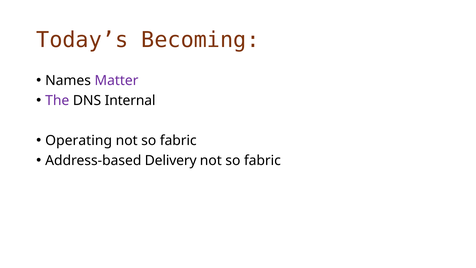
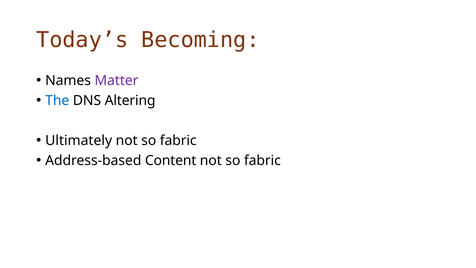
The colour: purple -> blue (57, 100)
Internal: Internal -> Altering (130, 100)
Operating: Operating -> Ultimately (79, 140)
Delivery: Delivery -> Content (171, 160)
